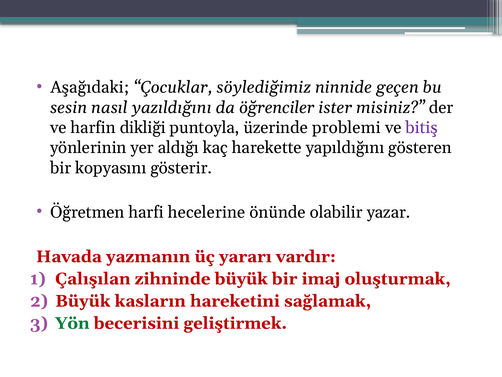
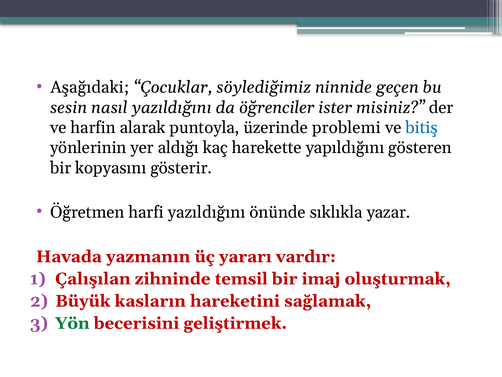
dikliği: dikliği -> alarak (143, 127)
bitiş colour: purple -> blue (422, 127)
harfi hecelerine: hecelerine -> yazıldığını (207, 212)
olabilir: olabilir -> sıklıkla (336, 212)
zihninde büyük: büyük -> temsil (241, 278)
